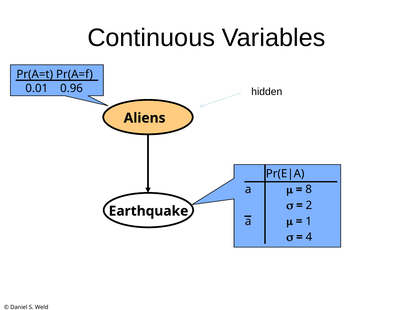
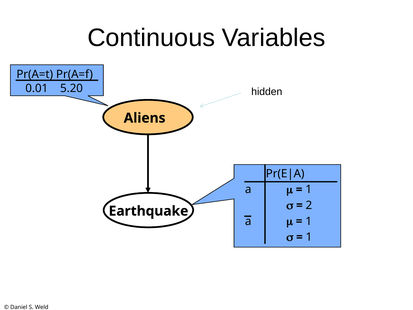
0.96: 0.96 -> 5.20 (72, 88)
8: 8 -> 1 (309, 189)
4: 4 -> 1 (309, 237)
